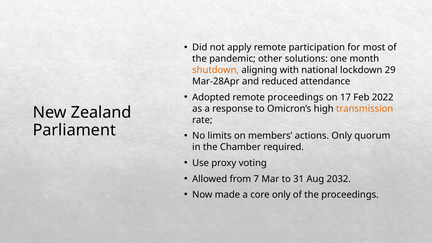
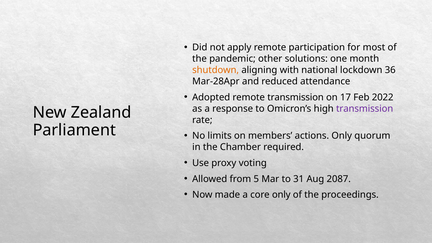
29: 29 -> 36 (390, 70)
remote proceedings: proceedings -> transmission (296, 97)
transmission colour: orange -> purple (365, 109)
7: 7 -> 5 (256, 179)
2032: 2032 -> 2087 (339, 179)
